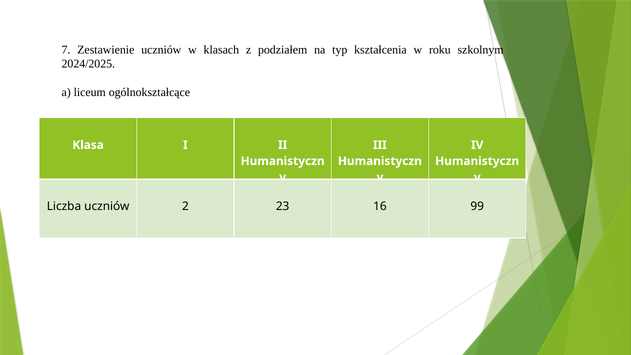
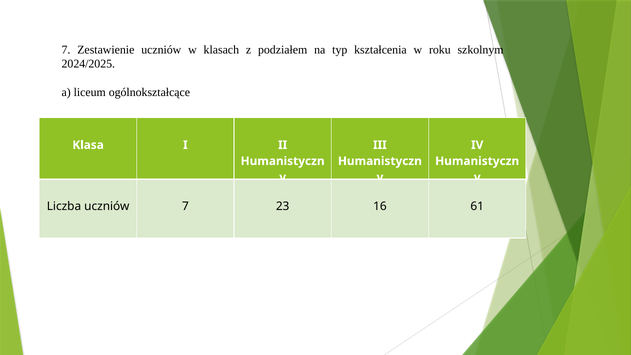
uczniów 2: 2 -> 7 (185, 207)
99: 99 -> 61 (477, 207)
